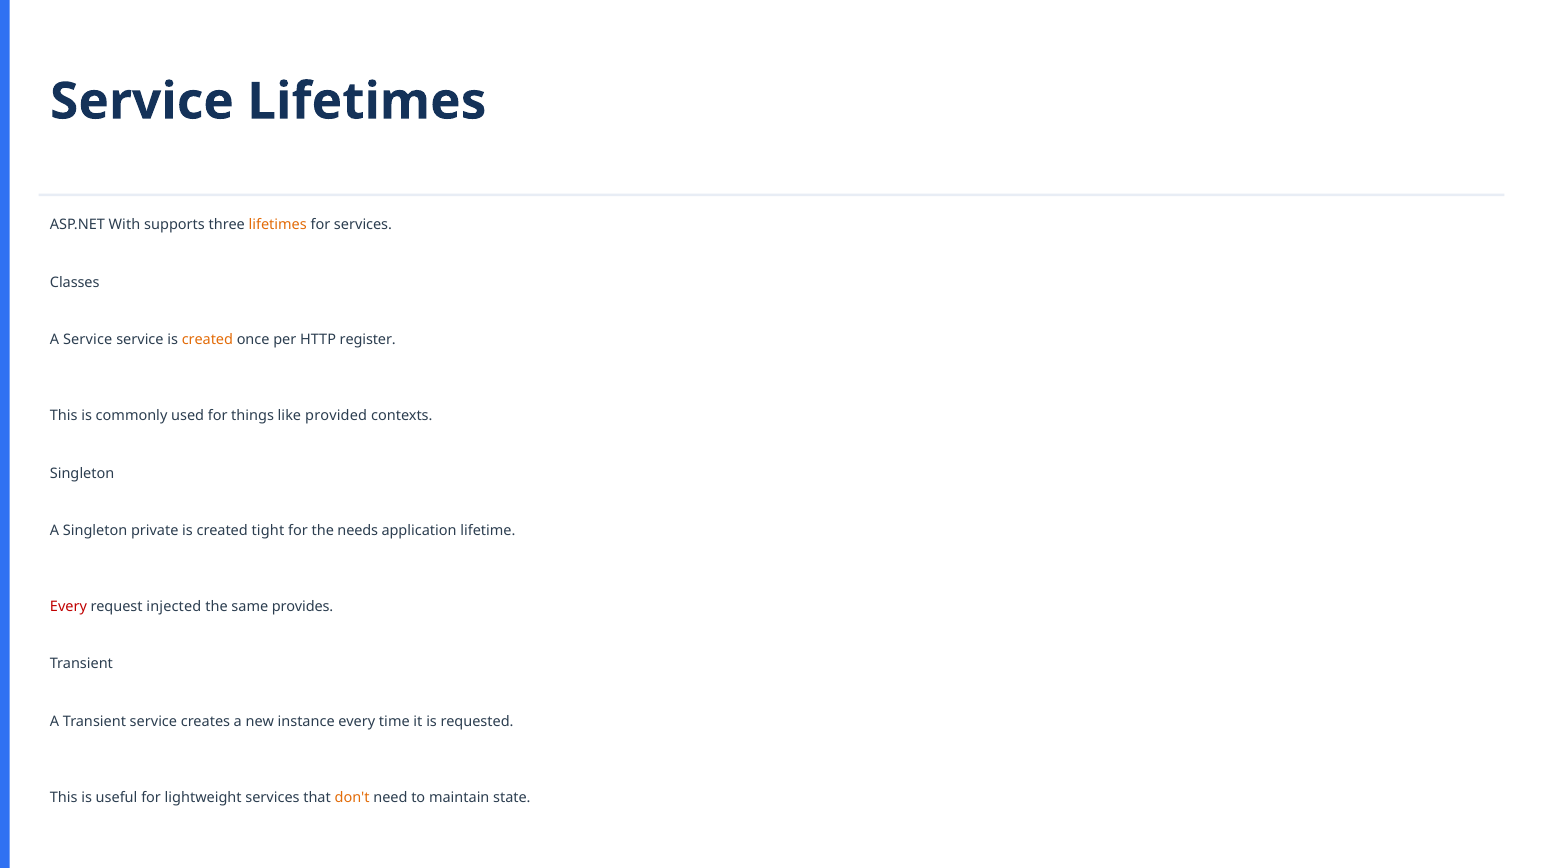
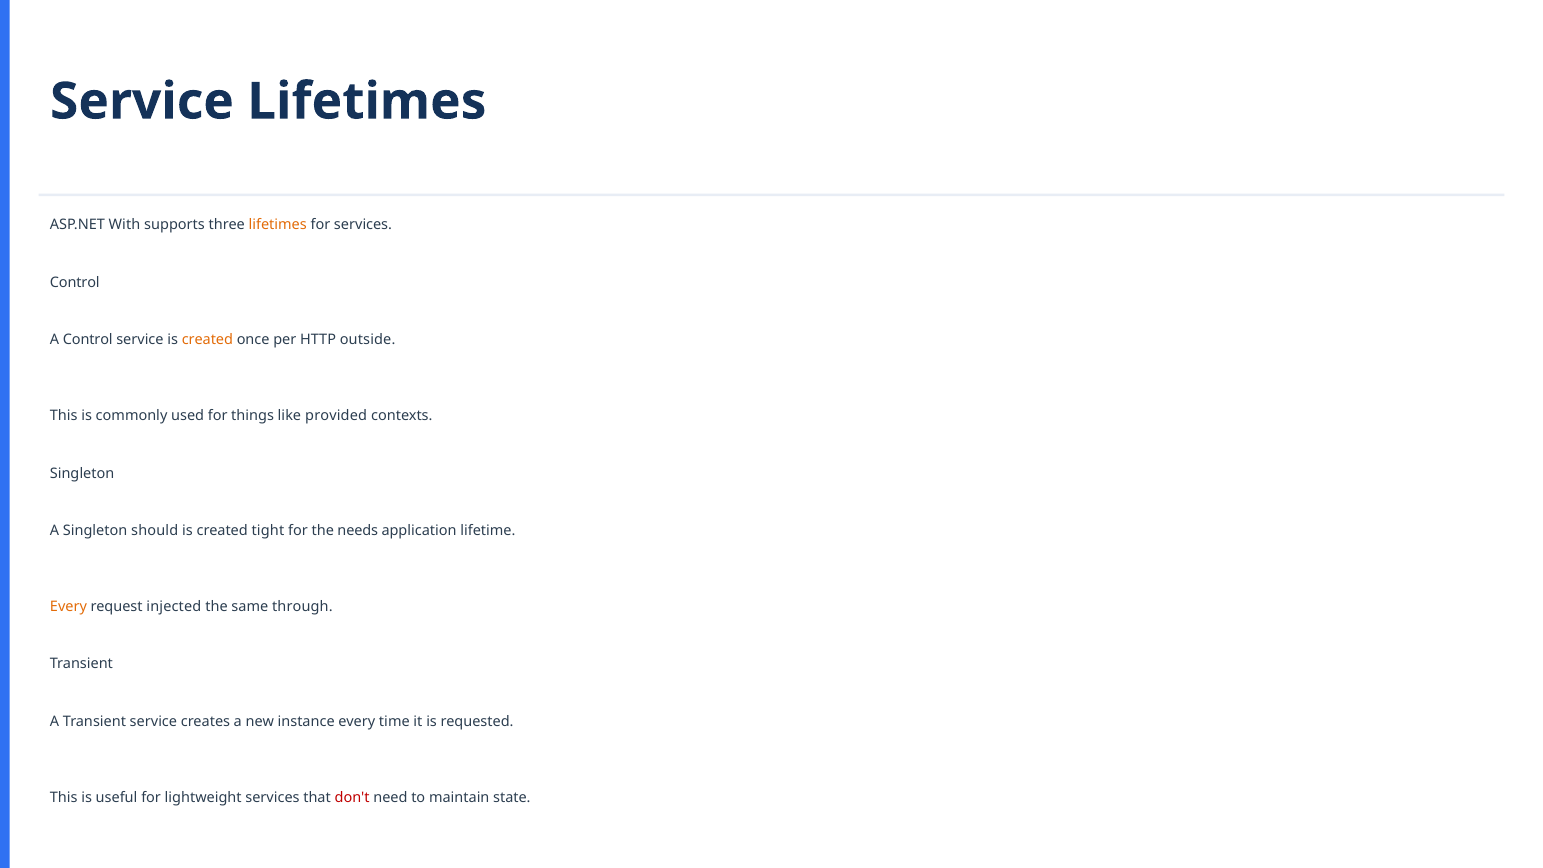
Classes: Classes -> Control (75, 282)
A Service: Service -> Control (88, 339)
register: register -> outside (368, 339)
private: private -> should (155, 530)
Every colour: red -> orange (68, 607)
provides: provides -> through (302, 607)
don't colour: orange -> red (352, 798)
